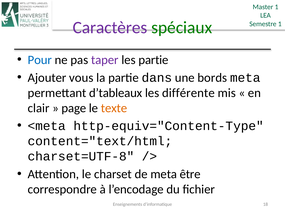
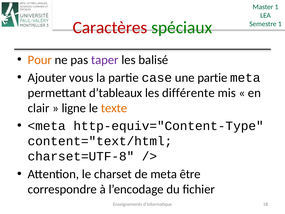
Caractères colour: purple -> red (110, 28)
Pour colour: blue -> orange (40, 60)
les partie: partie -> balisé (153, 60)
dans: dans -> case (157, 78)
une bords: bords -> partie (212, 78)
page: page -> ligne (74, 108)
